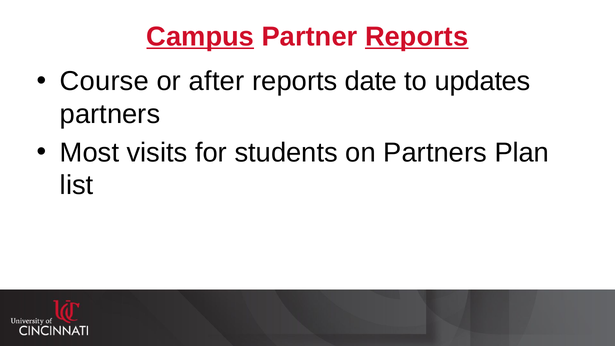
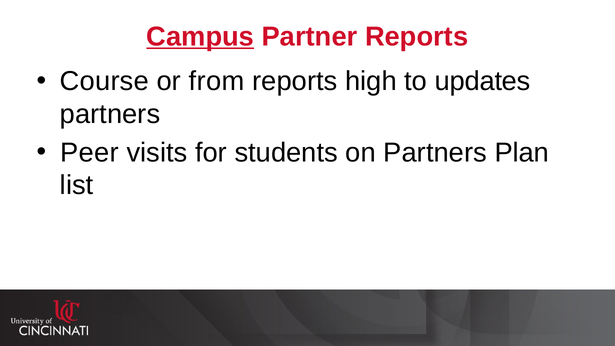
Reports underline: present -> none (417, 37)
after: after -> from (217, 81)
date: date -> high (371, 81)
Most: Most -> Peer (89, 153)
